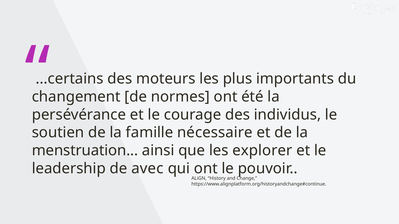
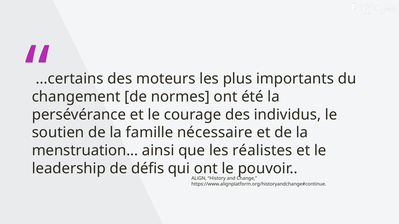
explorer: explorer -> réalistes (262, 151)
avec: avec -> défis (148, 169)
